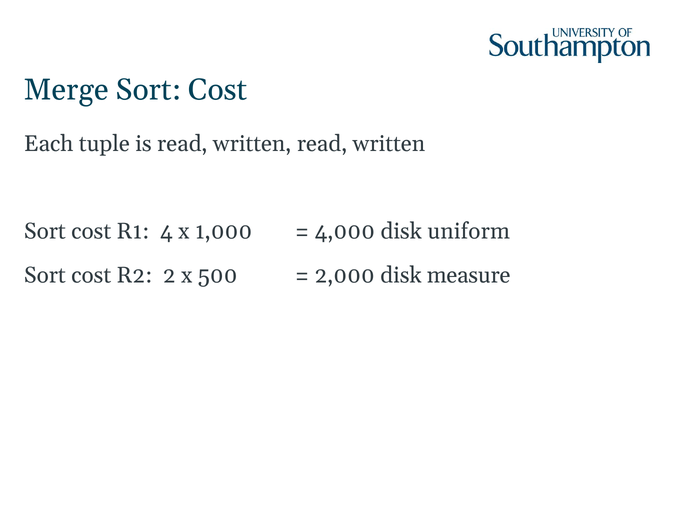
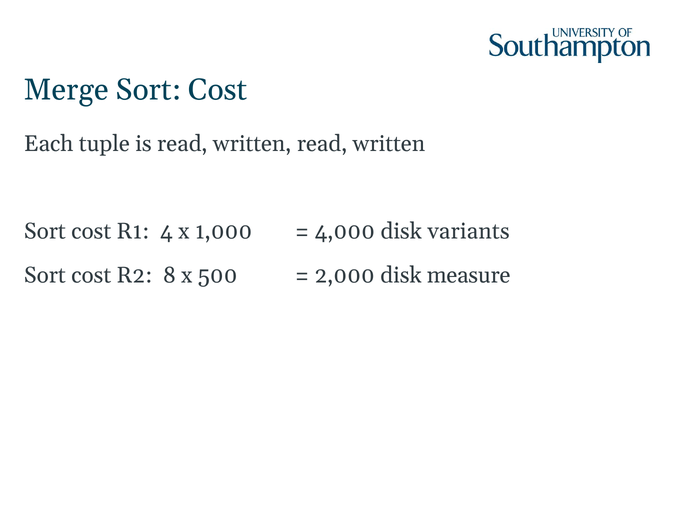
uniform: uniform -> variants (469, 232)
2: 2 -> 8 (169, 276)
